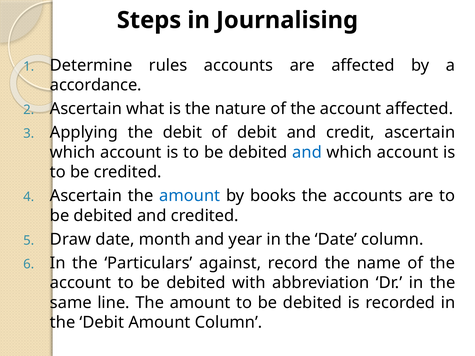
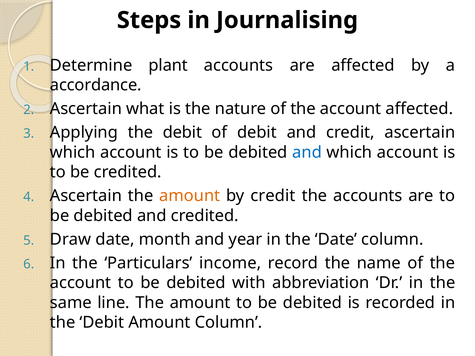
rules: rules -> plant (168, 65)
amount colour: blue -> orange (190, 196)
by books: books -> credit (273, 196)
against: against -> income (230, 263)
